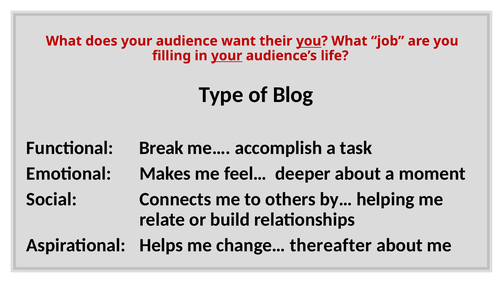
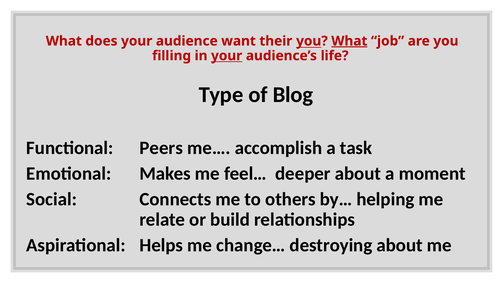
What underline: none -> present (349, 41)
Break: Break -> Peers (161, 148)
thereafter: thereafter -> destroying (331, 245)
